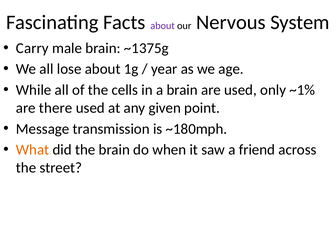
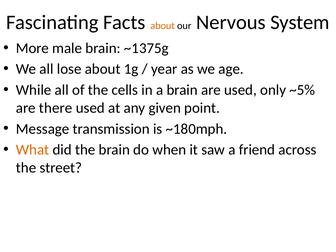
about colour: purple -> orange (163, 26)
Carry: Carry -> More (32, 48)
~1%: ~1% -> ~5% (302, 90)
